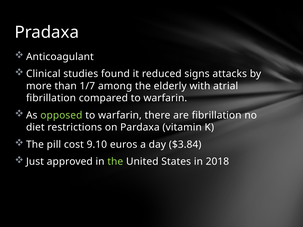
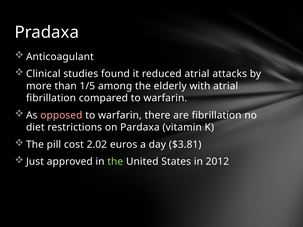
reduced signs: signs -> atrial (197, 74)
1/7: 1/7 -> 1/5 (87, 86)
opposed colour: light green -> pink (61, 115)
9.10: 9.10 -> 2.02 (97, 145)
$3.84: $3.84 -> $3.81 (185, 145)
2018: 2018 -> 2012 (217, 162)
